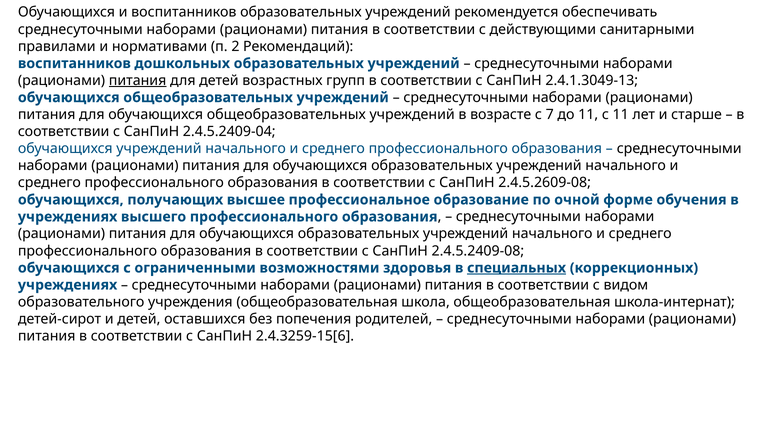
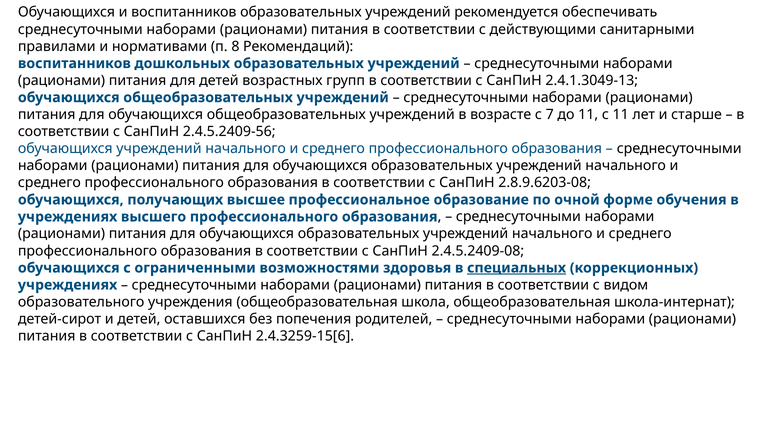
2: 2 -> 8 (235, 46)
питания underline: present -> none (138, 80)
2.4.5.2409-04: 2.4.5.2409-04 -> 2.4.5.2409-56 (229, 132)
2.4.5.2609-08: 2.4.5.2609-08 -> 2.8.9.6203-08 (545, 183)
